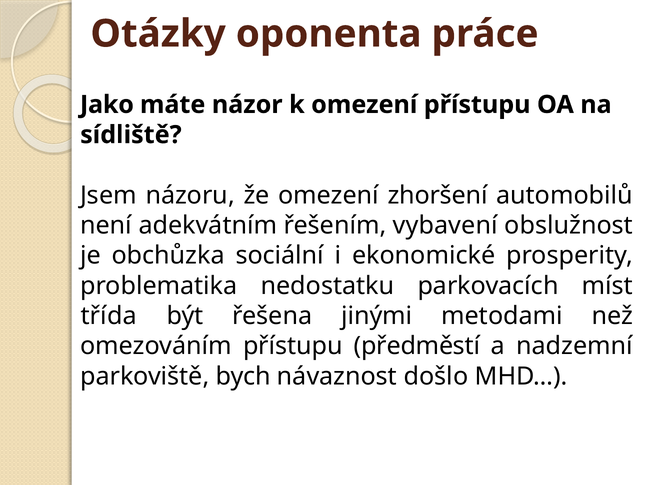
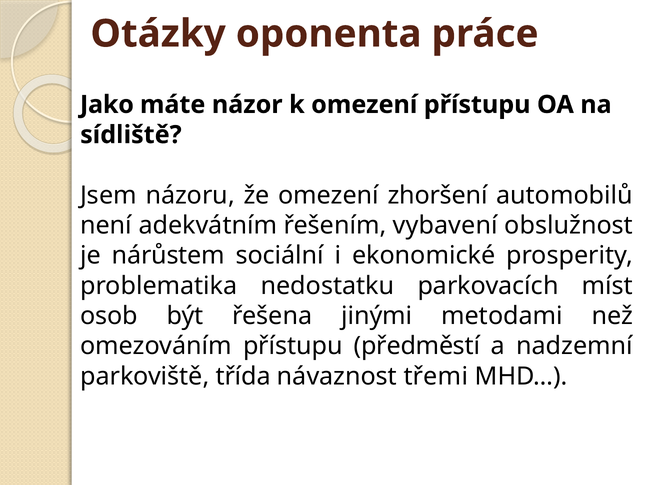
obchůzka: obchůzka -> nárůstem (168, 256)
třída: třída -> osob (109, 316)
bych: bych -> třída (243, 377)
došlo: došlo -> třemi (436, 377)
